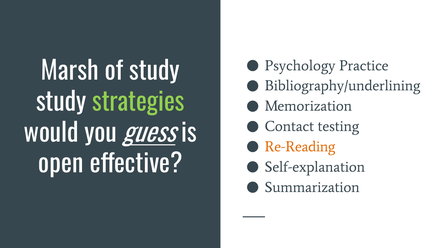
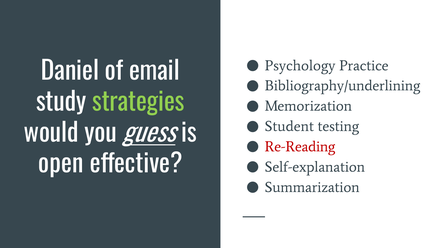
Marsh: Marsh -> Daniel (70, 71)
of study: study -> email (154, 71)
Contact: Contact -> Student (289, 126)
Re-Reading colour: orange -> red (300, 147)
